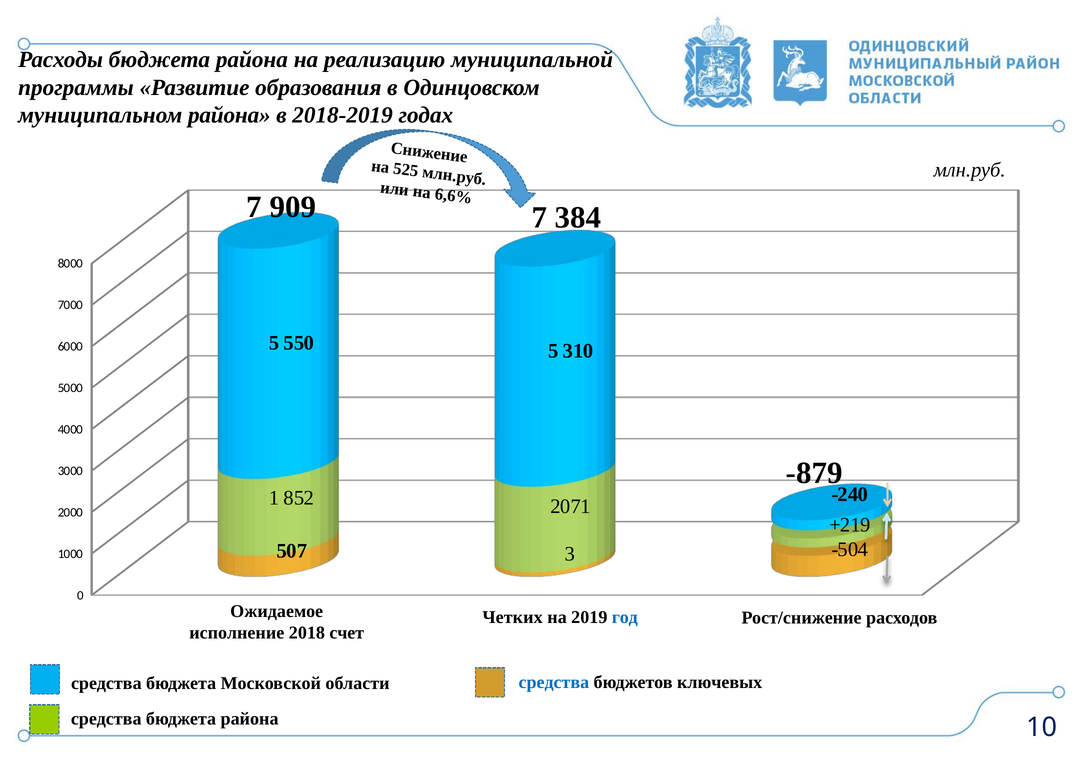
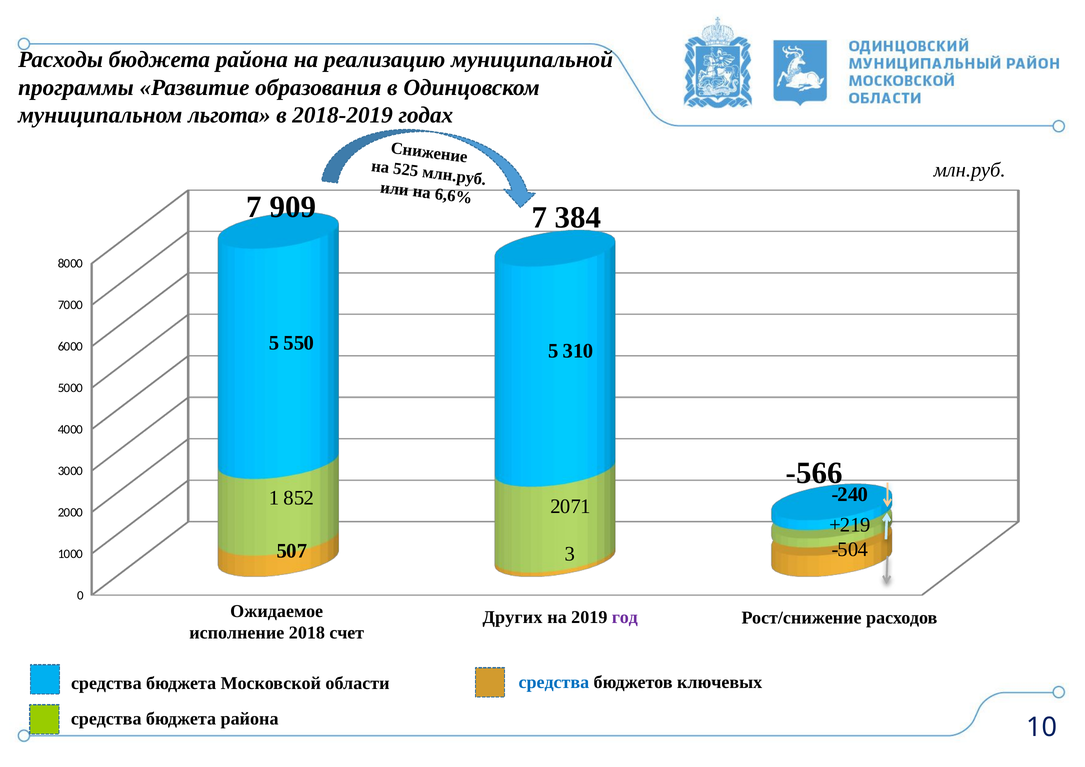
муниципальном района: района -> льгота (229, 115)
-879: -879 -> -566 (814, 473)
Четких: Четких -> Других (512, 618)
год colour: blue -> purple (625, 618)
